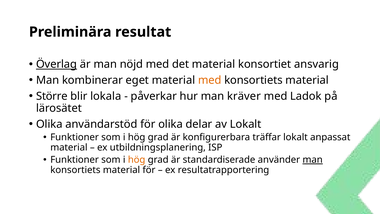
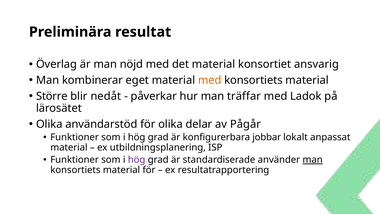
Överlag underline: present -> none (57, 64)
lokala: lokala -> nedåt (106, 96)
kräver: kräver -> träffar (244, 96)
av Lokalt: Lokalt -> Pågår (246, 124)
träffar: träffar -> jobbar (267, 137)
hög colour: orange -> purple (137, 160)
